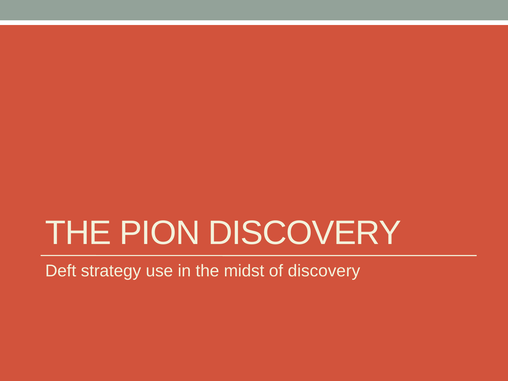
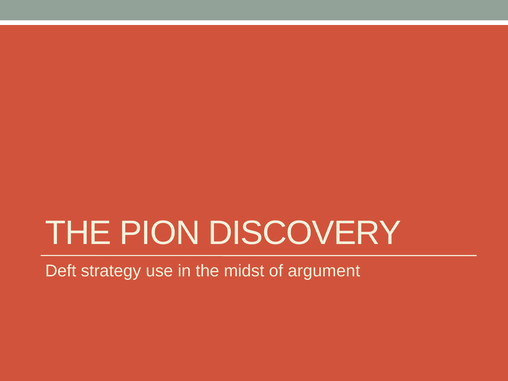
of discovery: discovery -> argument (324, 271)
